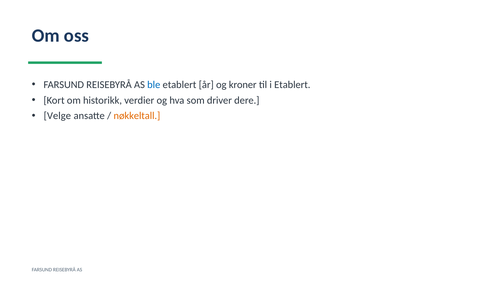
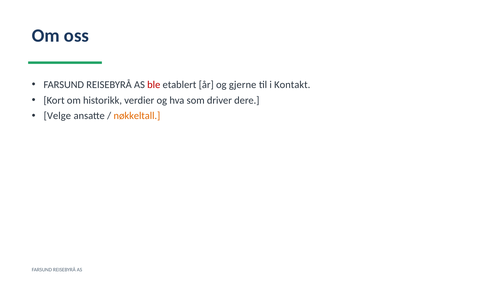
ble colour: blue -> red (154, 85)
kroner: kroner -> gjerne (243, 85)
i Etablert: Etablert -> Kontakt (292, 85)
